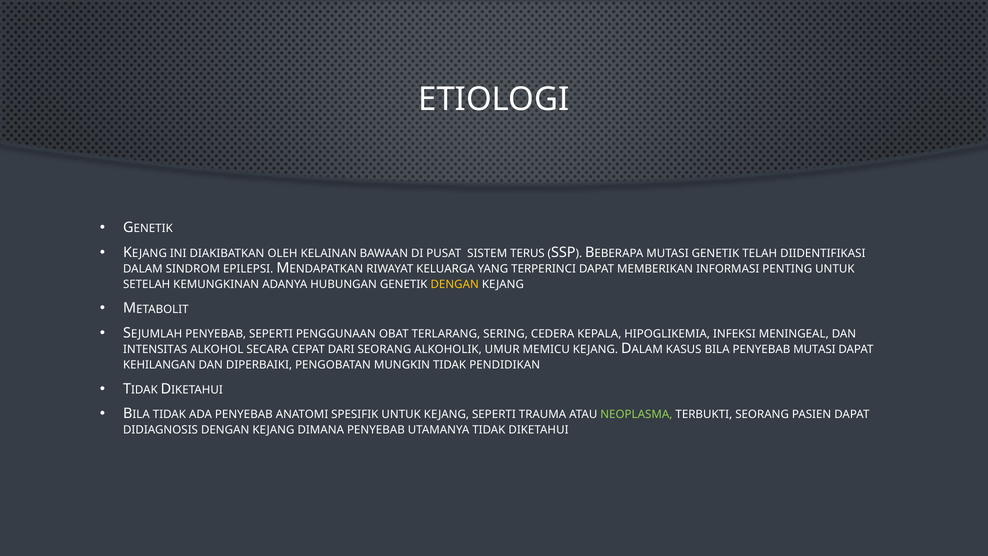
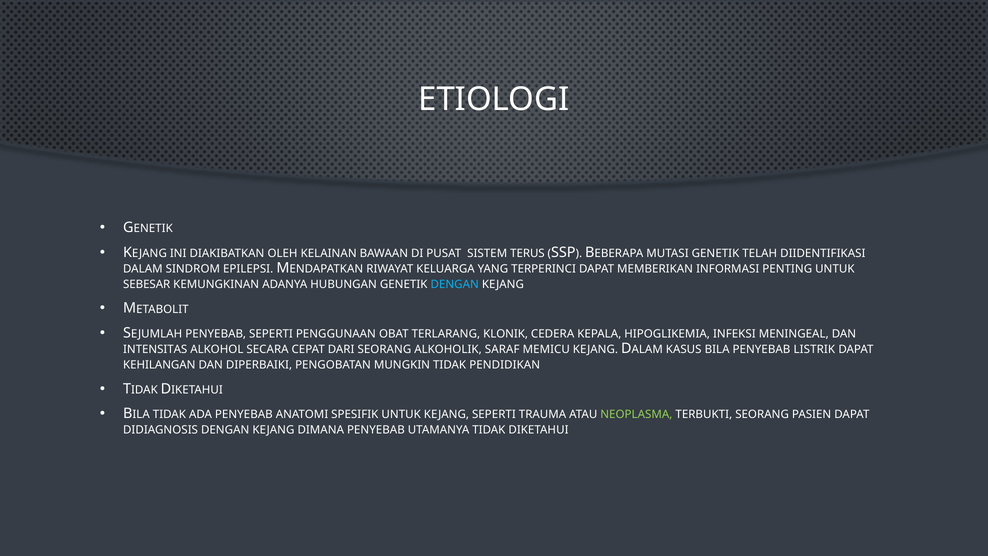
SETELAH: SETELAH -> SEBESAR (147, 284)
DENGAN colour: yellow -> light blue (455, 284)
SERING: SERING -> KLONIK (506, 334)
UMUR: UMUR -> SARAF (502, 349)
PENYEBAB MUTASI: MUTASI -> LISTRIK (814, 349)
